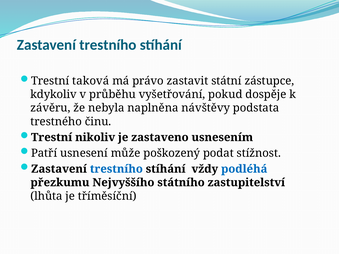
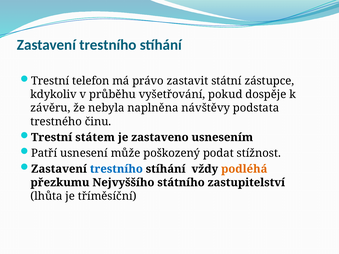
taková: taková -> telefon (91, 81)
nikoliv: nikoliv -> státem (95, 137)
podléhá colour: blue -> orange (244, 169)
